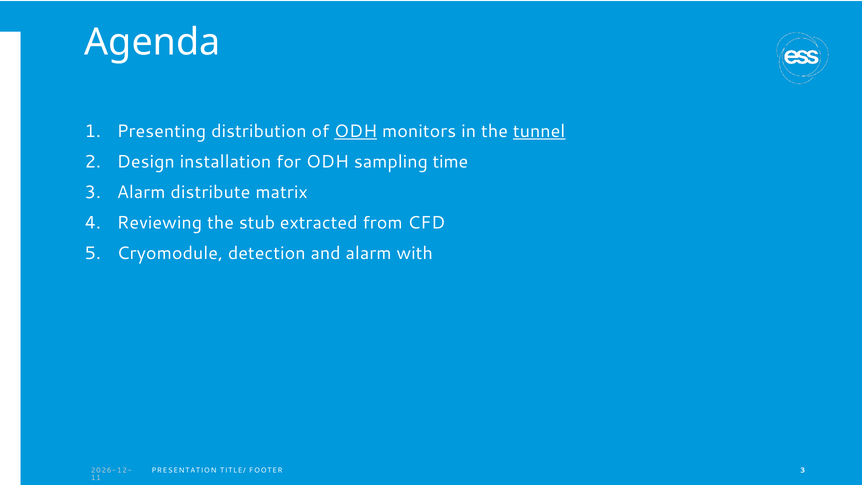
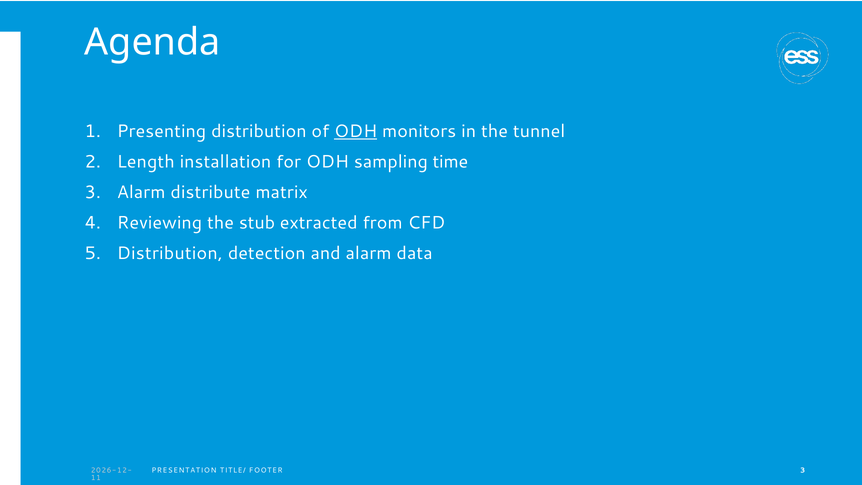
tunnel underline: present -> none (539, 131)
Design: Design -> Length (146, 162)
Cryomodule: Cryomodule -> Distribution (170, 253)
with: with -> data (415, 253)
